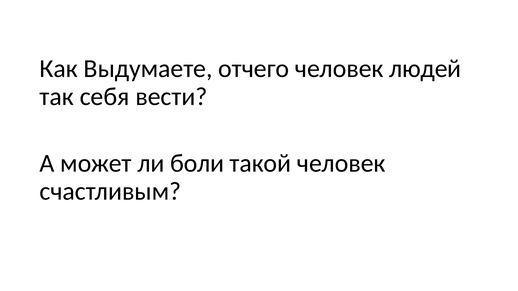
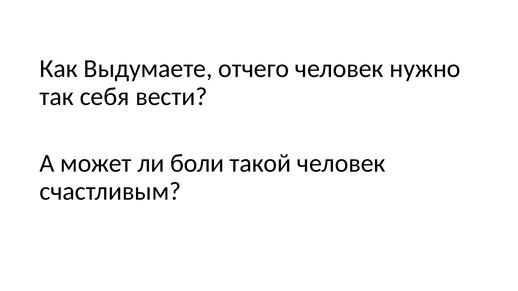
людей: людей -> нужно (425, 69)
